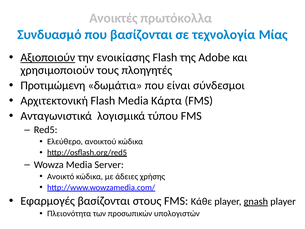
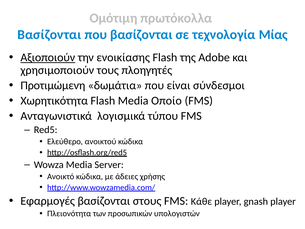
Ανοικτές: Ανοικτές -> Ομότιμη (113, 18)
Συνδυασμό: Συνδυασμό -> Βασίζονται (49, 35)
Αρχιτεκτονική: Αρχιτεκτονική -> Χωρητικότητα (54, 101)
Κάρτα: Κάρτα -> Οποίο (166, 101)
gnash underline: present -> none (256, 201)
